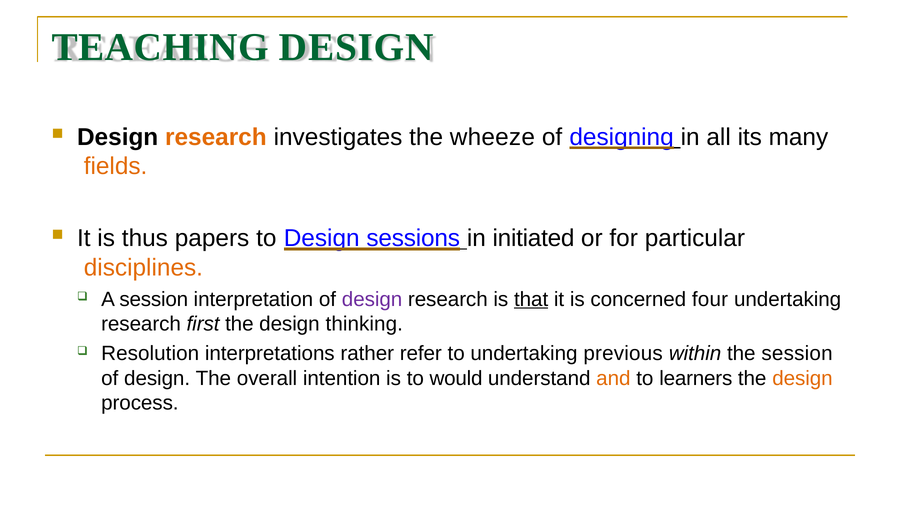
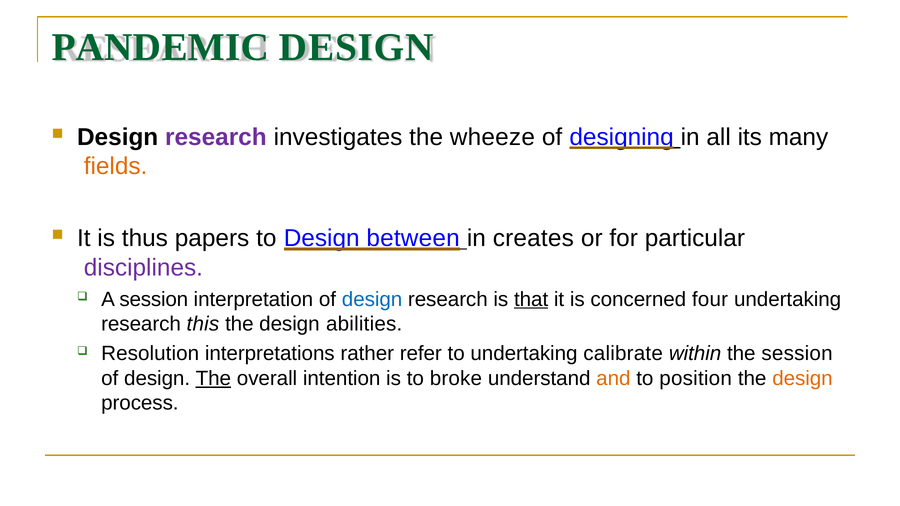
TEACHING: TEACHING -> PANDEMIC (160, 47)
research colour: orange -> purple (216, 137)
sessions: sessions -> between (413, 238)
initiated: initiated -> creates (533, 238)
disciplines colour: orange -> purple (143, 268)
design colour: purple -> blue (372, 299)
first: first -> this (203, 324)
thinking: thinking -> abilities (364, 324)
previous: previous -> calibrate (623, 354)
The underline: none -> present (213, 379)
would: would -> broke (456, 379)
learners: learners -> position (696, 379)
